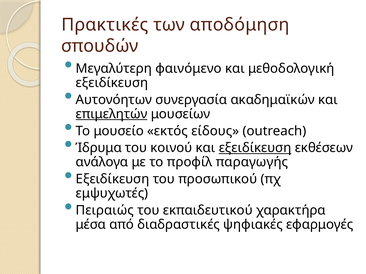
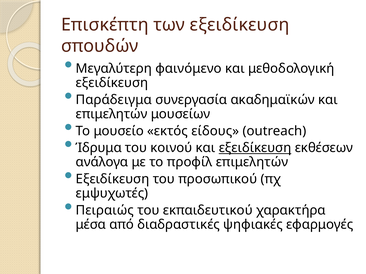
Πρακτικές: Πρακτικές -> Επισκέπτη (105, 25)
των αποδόμηση: αποδόμηση -> εξειδίκευση (240, 25)
Αυτονόητων: Αυτονόητων -> Παράδειγμα (114, 100)
επιμελητών underline: present -> none (112, 114)
προφίλ παραγωγής: παραγωγής -> επιμελητών (252, 162)
